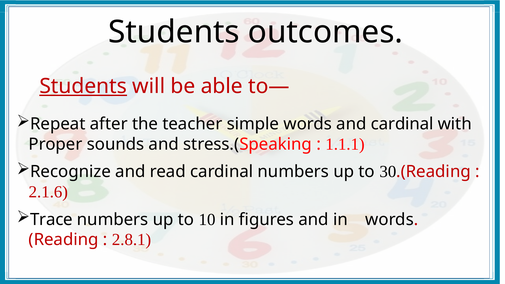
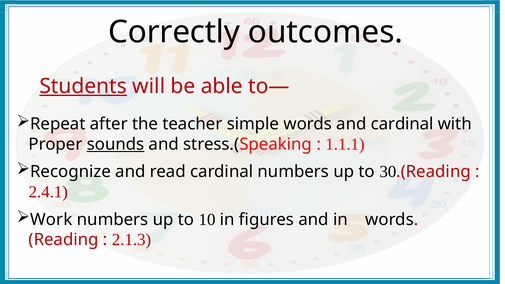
Students: Students -> Correctly (174, 32)
sounds underline: none -> present (116, 144)
2.1.6: 2.1.6 -> 2.4.1 (48, 192)
Trace: Trace -> Work (51, 220)
2.8.1: 2.8.1 -> 2.1.3 (132, 240)
